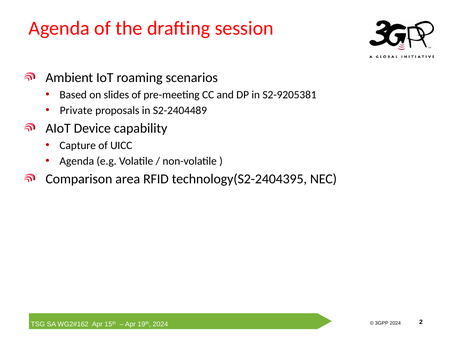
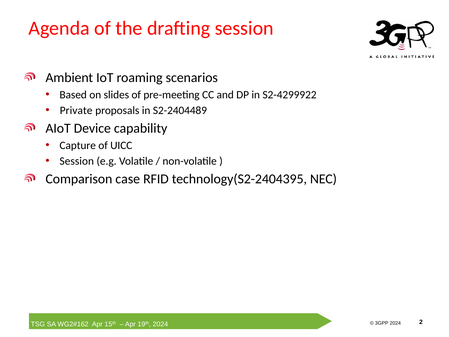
S2-9205381: S2-9205381 -> S2-4299922 (290, 95)
Agenda: Agenda -> Session (77, 161)
area: area -> case (128, 179)
